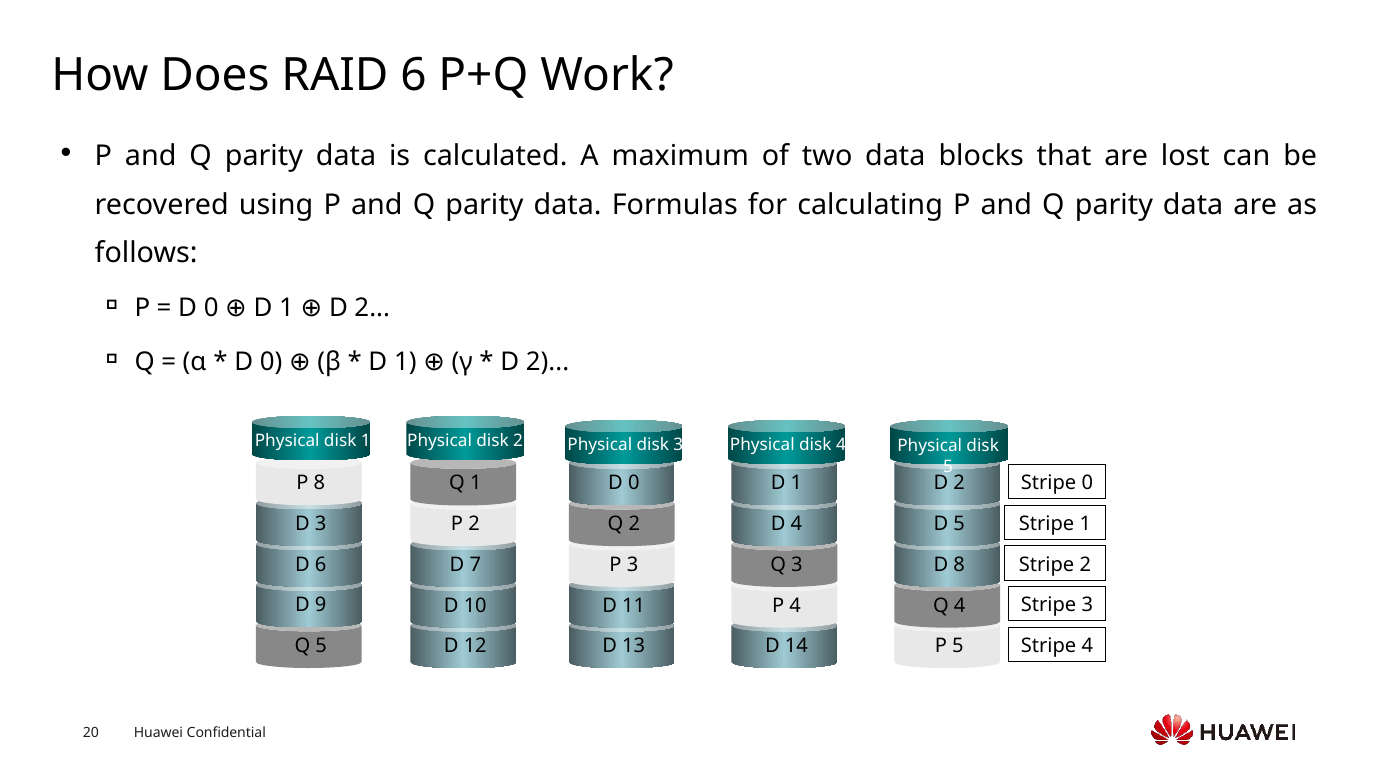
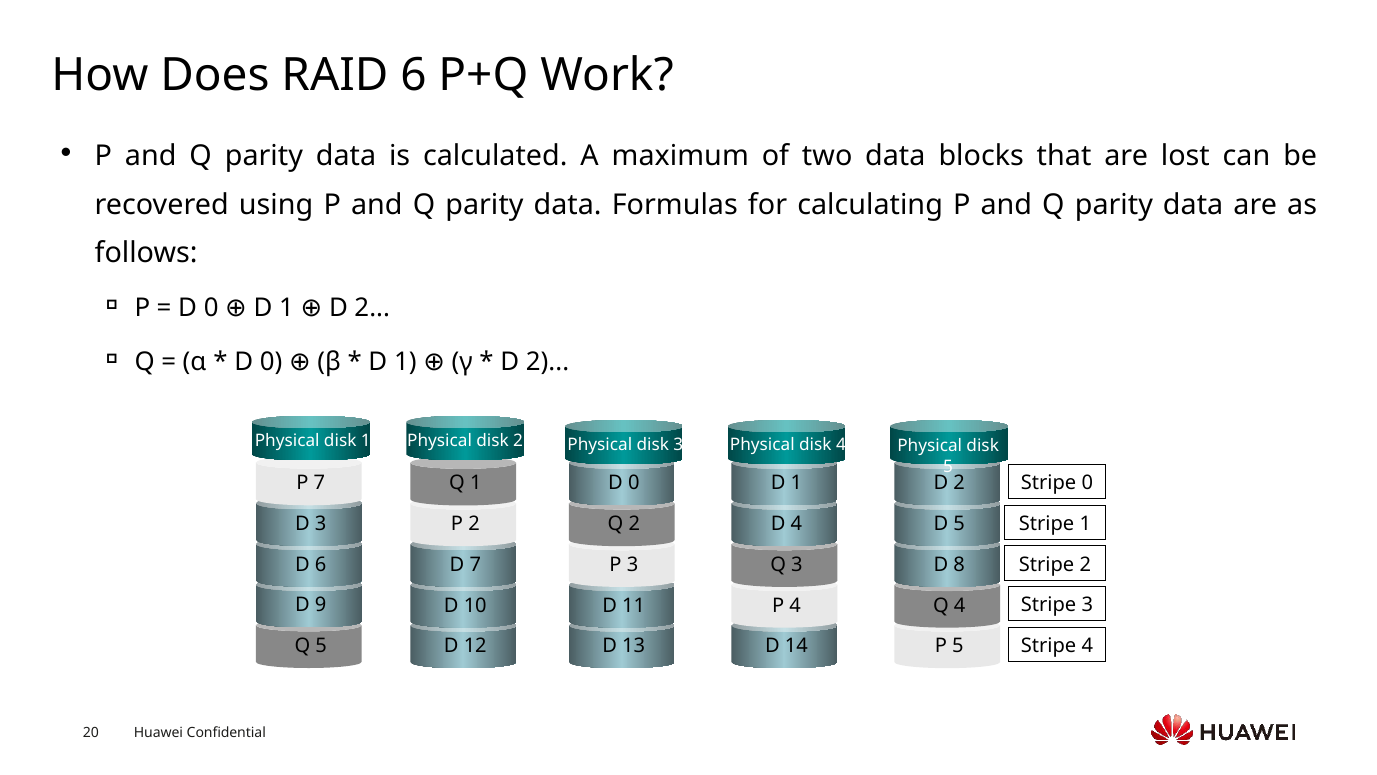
P 8: 8 -> 7 (319, 483)
